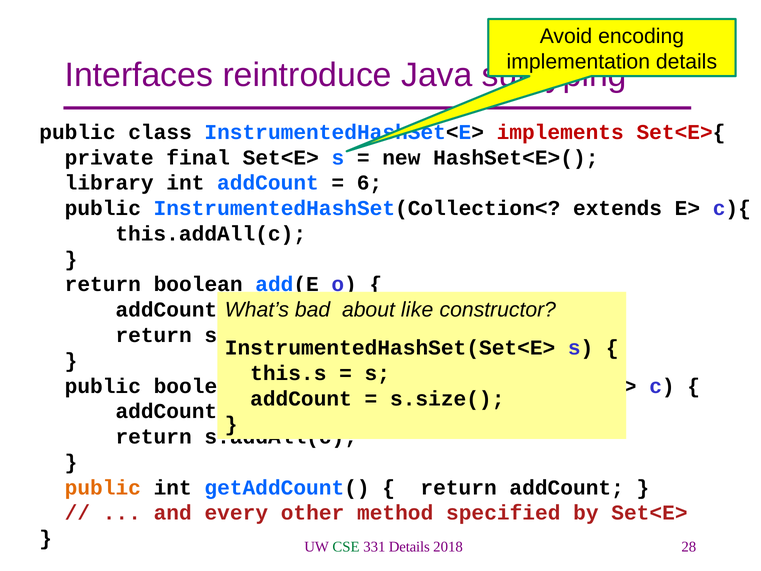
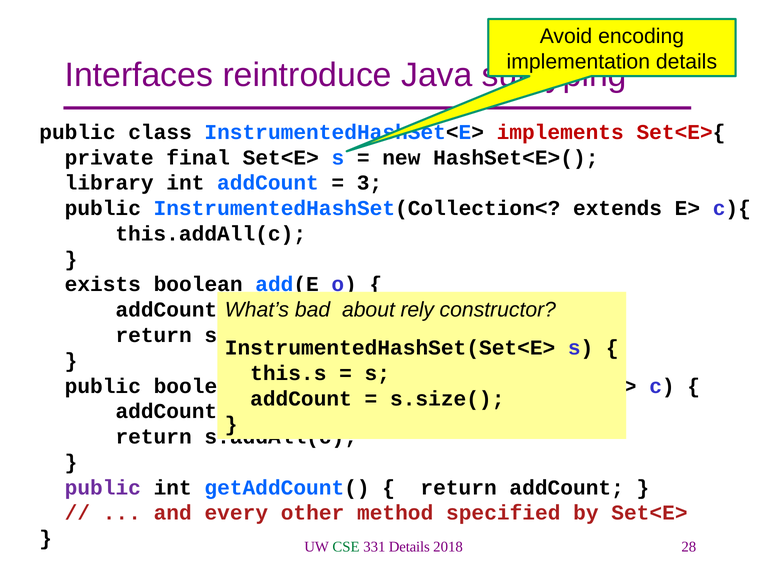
6: 6 -> 3 (369, 183)
return: return -> exists (103, 284)
like: like -> rely (417, 310)
public colour: orange -> purple (103, 487)
